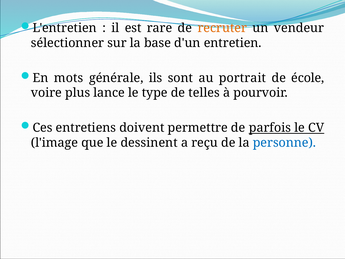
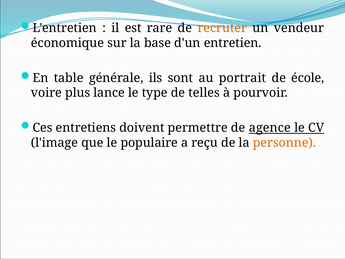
sélectionner: sélectionner -> économique (68, 43)
mots: mots -> table (69, 78)
parfois: parfois -> agence (270, 128)
dessinent: dessinent -> populaire (149, 143)
personne colour: blue -> orange (284, 143)
